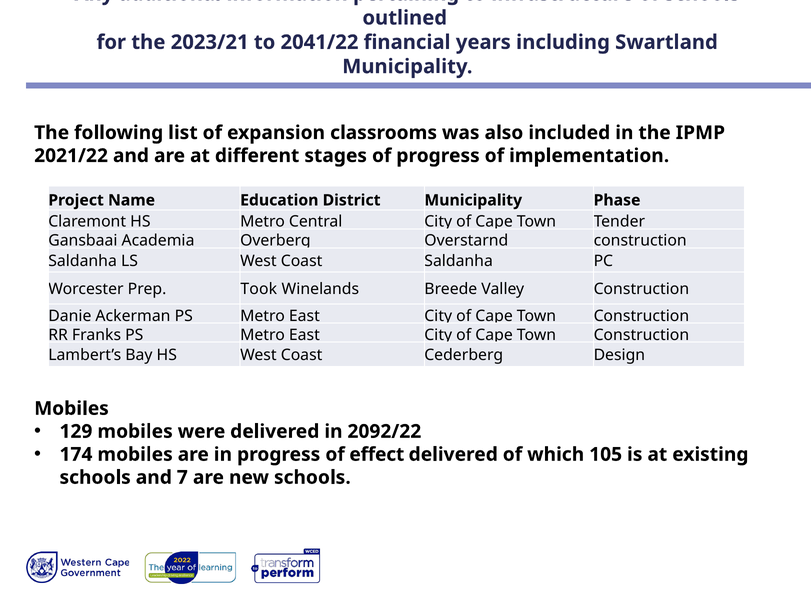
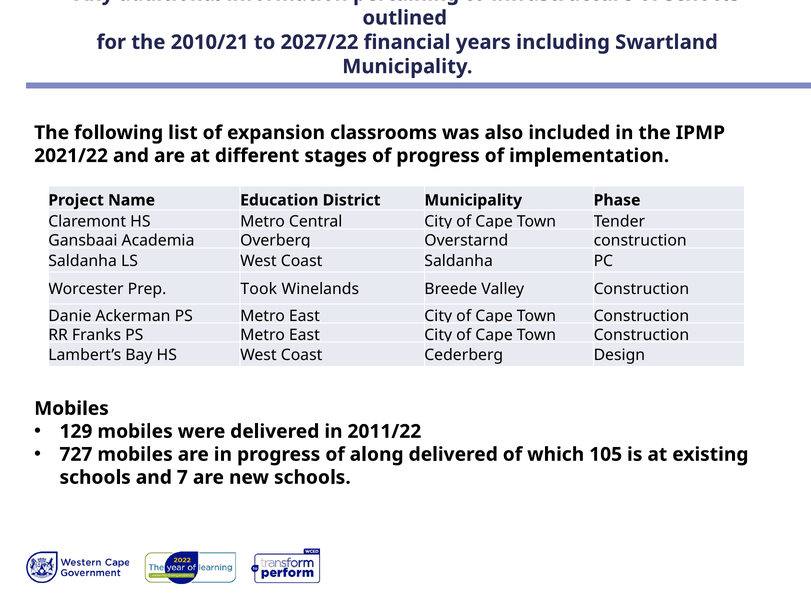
2023/21: 2023/21 -> 2010/21 (210, 42)
2041/22: 2041/22 -> 2027/22 (319, 42)
2092/22: 2092/22 -> 2011/22 (384, 432)
174: 174 -> 727 (76, 455)
effect: effect -> along (377, 455)
